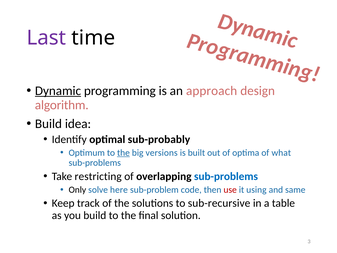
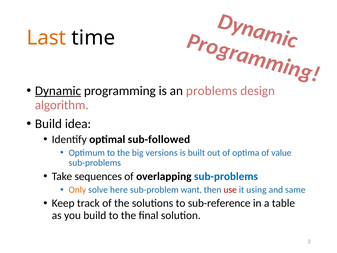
Last colour: purple -> orange (46, 38)
approach: approach -> problems (212, 91)
sub-probably: sub-probably -> sub-followed (159, 139)
the underline: present -> none (123, 153)
what: what -> value (281, 153)
restricting: restricting -> sequences (98, 176)
Only colour: black -> orange (77, 190)
code: code -> want (191, 190)
sub-recursive: sub-recursive -> sub-reference (219, 203)
